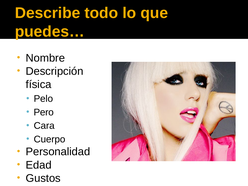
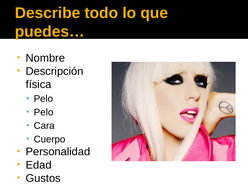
Pero: Pero -> Pelo (44, 112)
